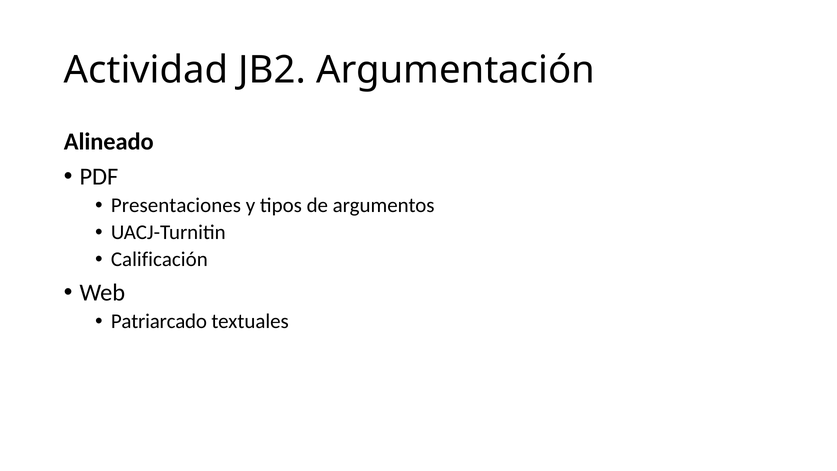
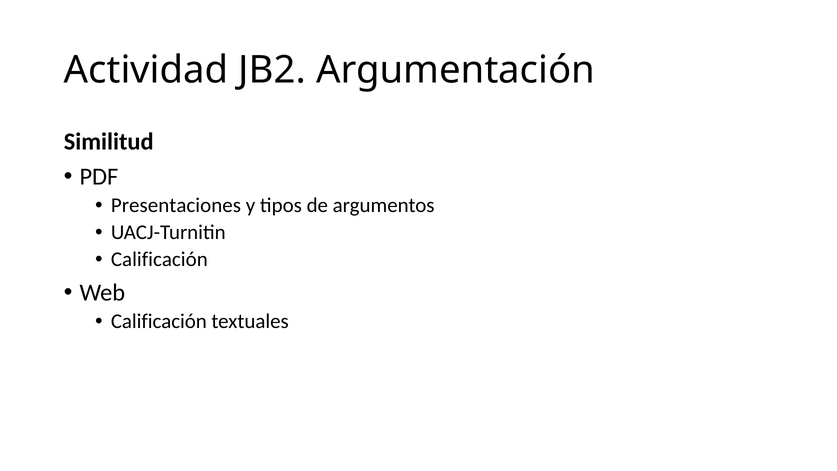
Alineado: Alineado -> Similitud (109, 142)
Patriarcado: Patriarcado -> Calificación (159, 321)
